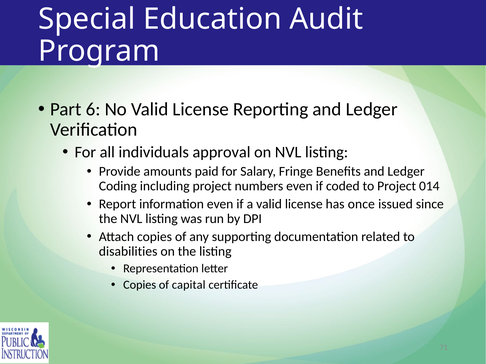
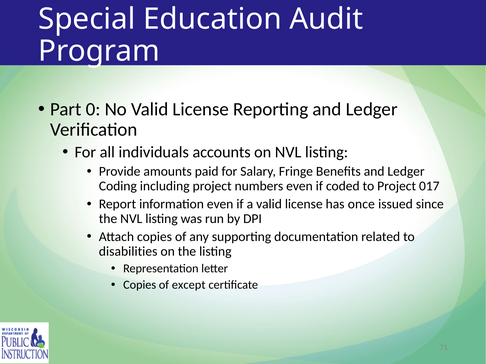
6: 6 -> 0 (93, 109)
approval: approval -> accounts (222, 152)
014: 014 -> 017 (429, 186)
capital: capital -> except (189, 285)
